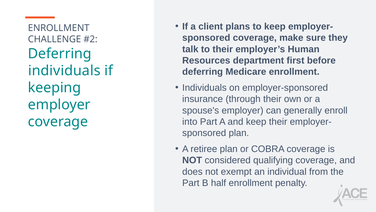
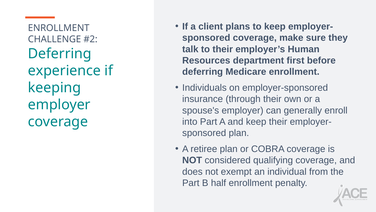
individuals: individuals -> experience (64, 71)
